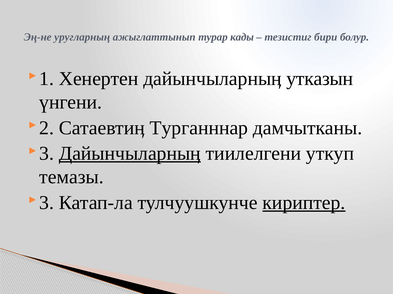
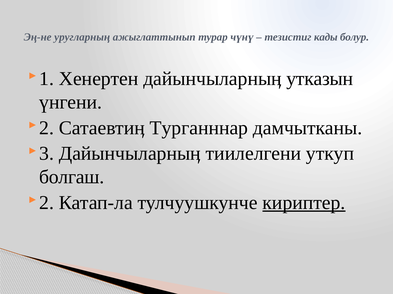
кады: кады -> чүнү (242, 37)
бири: бири -> кады (326, 37)
Дайынчыларныӊ underline: present -> none (130, 154)
темазы: темазы -> болгаш (72, 177)
3: 3 -> 2 (47, 203)
